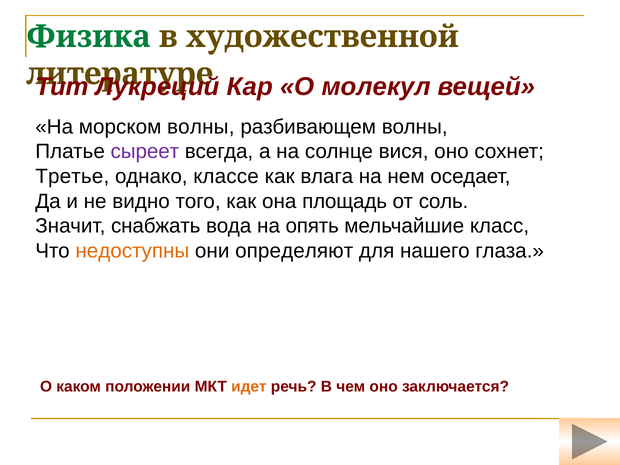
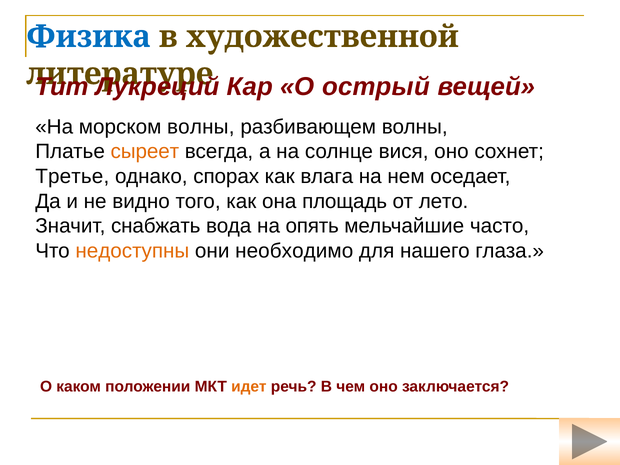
Физика colour: green -> blue (89, 37)
молекул: молекул -> острый (376, 87)
сыреет colour: purple -> orange (145, 152)
классе: классе -> спорах (226, 176)
соль: соль -> лето (444, 201)
класс: класс -> часто (500, 226)
определяют: определяют -> необходимо (294, 251)
